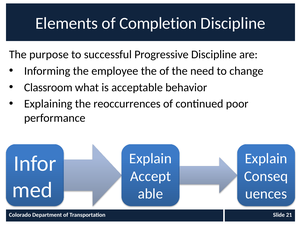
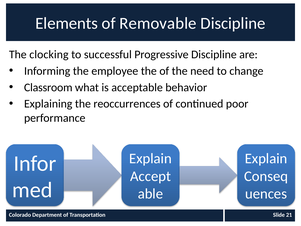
Completion: Completion -> Removable (158, 23)
purpose: purpose -> clocking (49, 54)
